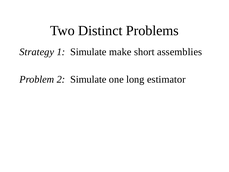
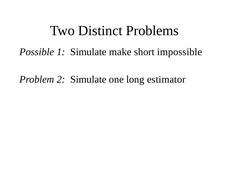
Strategy: Strategy -> Possible (37, 52)
assemblies: assemblies -> impossible (180, 52)
